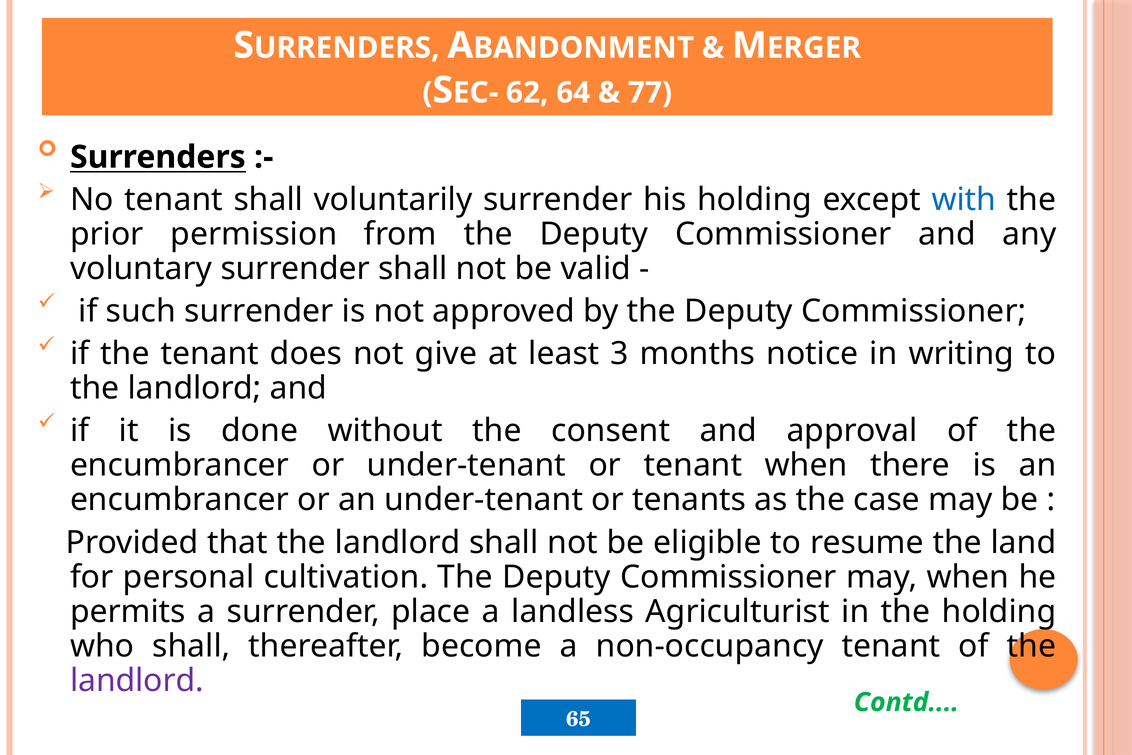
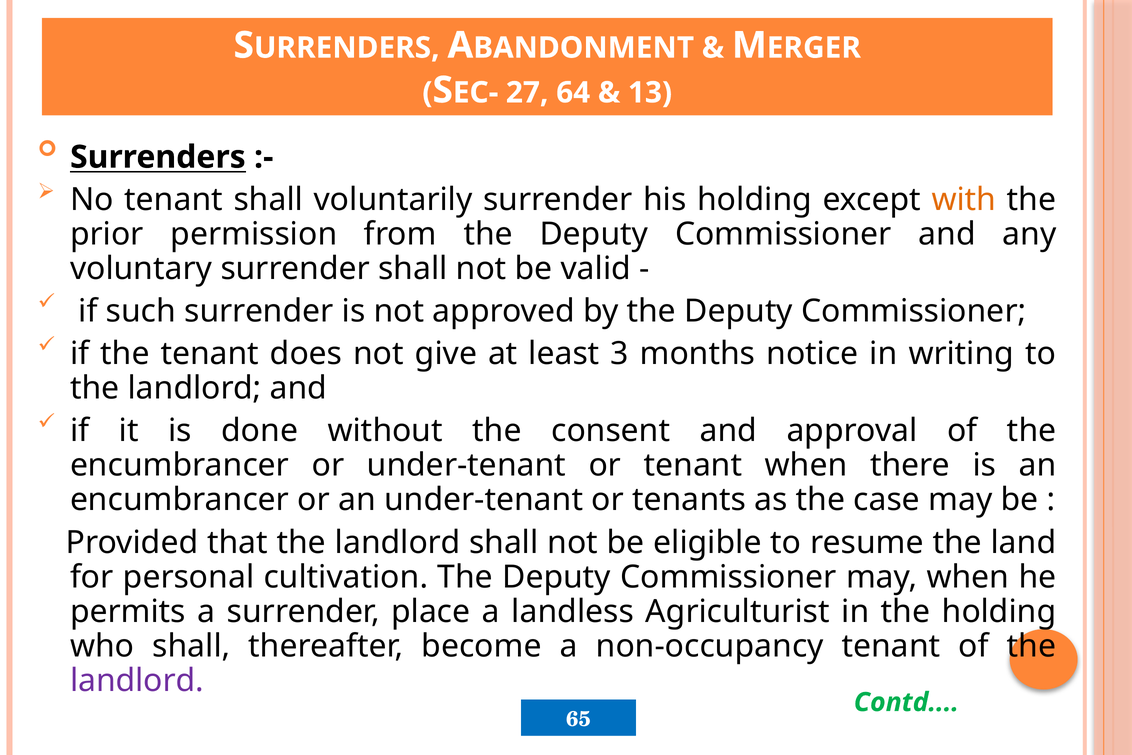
62: 62 -> 27 (527, 93)
77: 77 -> 13 (650, 93)
with colour: blue -> orange (964, 200)
